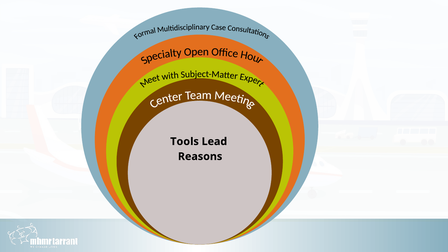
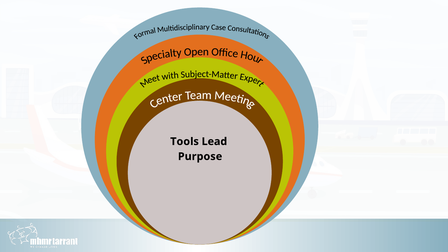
Reasons: Reasons -> Purpose (200, 156)
